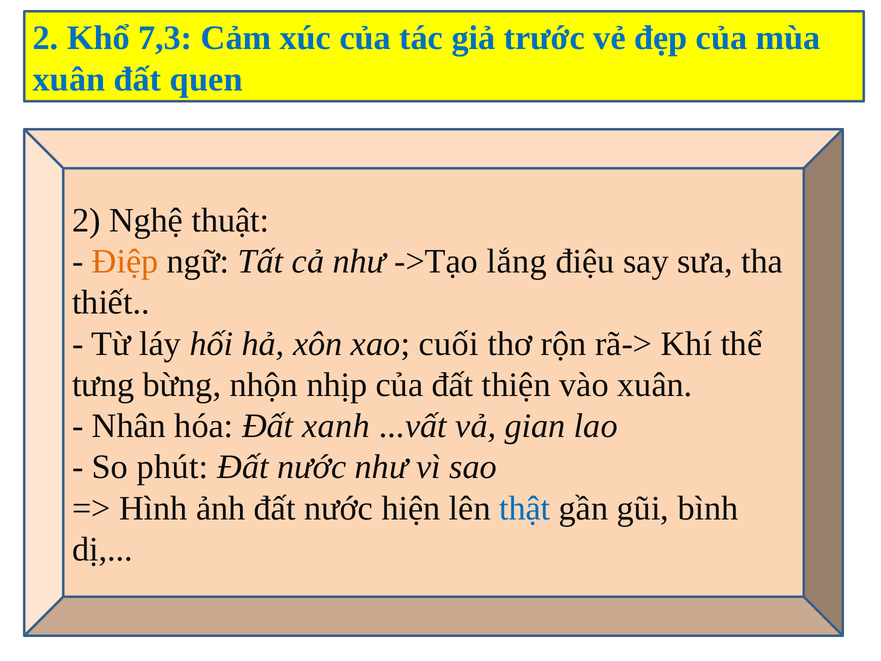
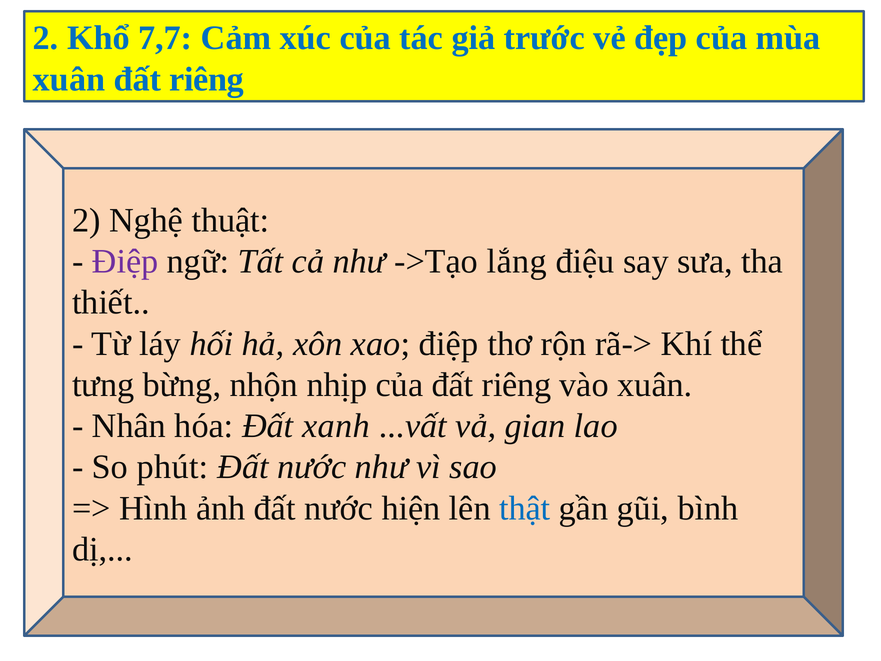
7,3: 7,3 -> 7,7 (165, 38)
xuân đất quen: quen -> riêng (207, 79)
Điệp colour: orange -> purple (125, 261)
xao cuối: cuối -> điệp (449, 344)
của đất thiện: thiện -> riêng (517, 385)
